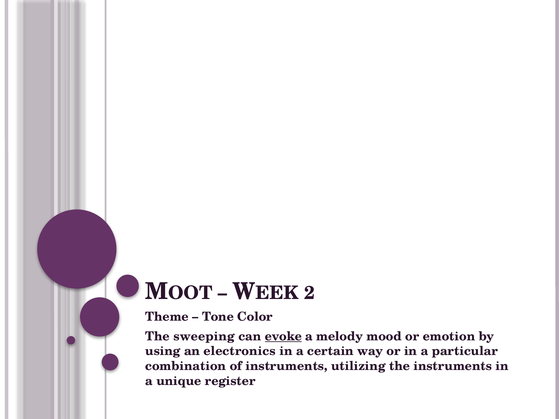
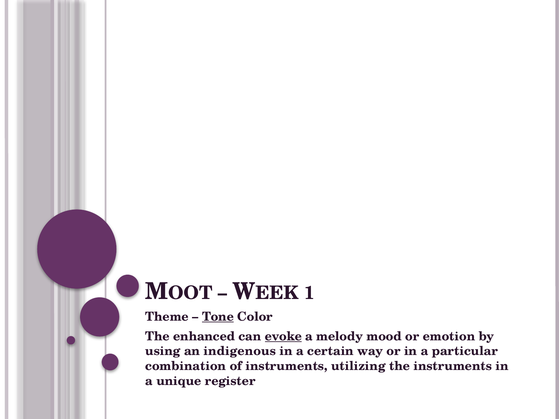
2: 2 -> 1 (309, 293)
Tone underline: none -> present (218, 317)
sweeping: sweeping -> enhanced (204, 336)
electronics: electronics -> indigenous (240, 351)
